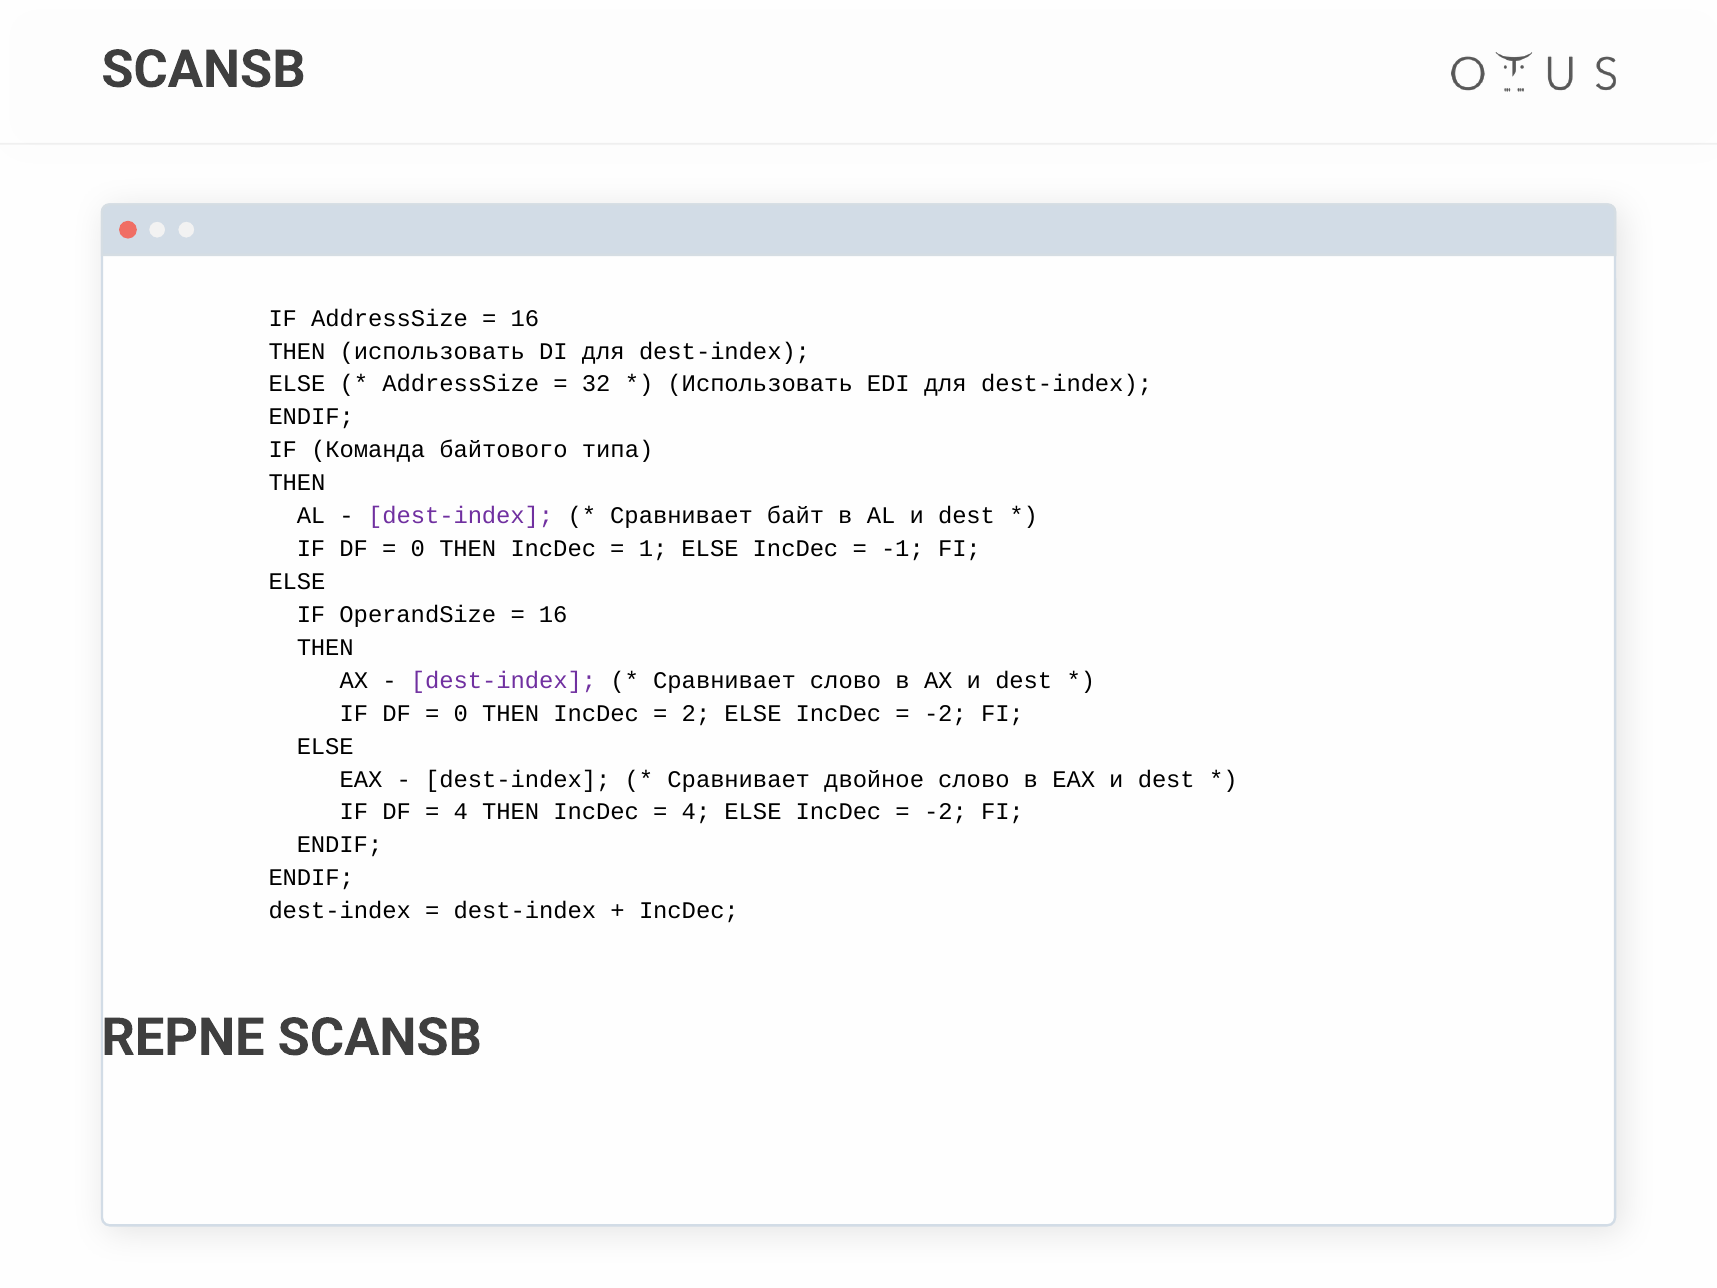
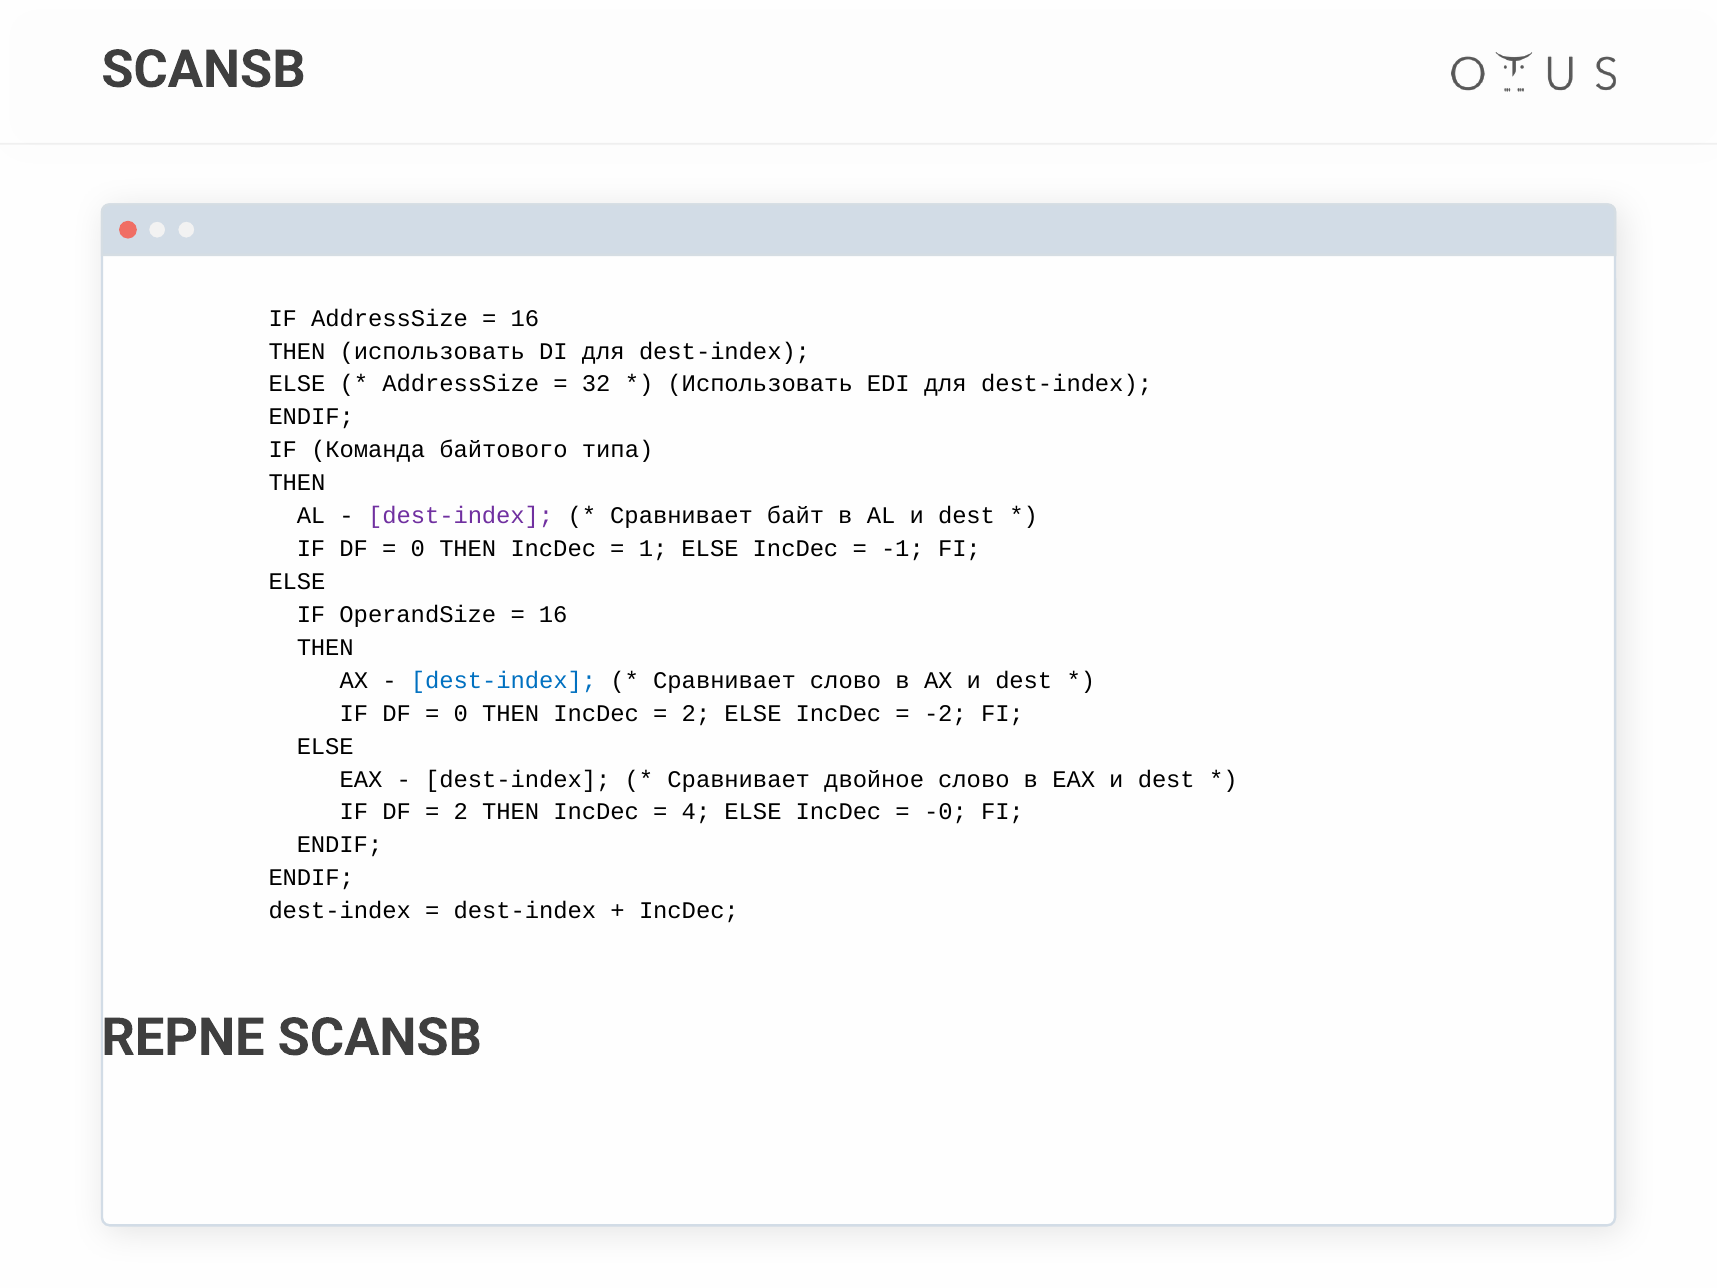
dest-index colour: purple -> blue (504, 680)
4: 4 -> 2 (461, 812)
-2: -2 -> -0 (945, 812)
